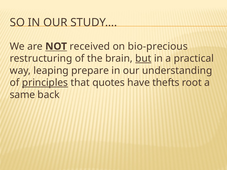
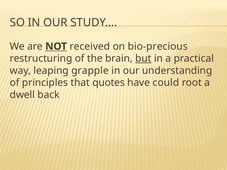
prepare: prepare -> grapple (90, 71)
principles underline: present -> none (45, 83)
thefts: thefts -> could (166, 83)
same: same -> dwell (22, 95)
